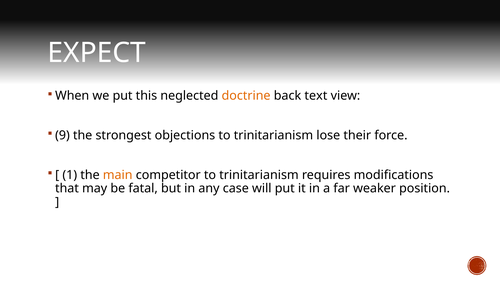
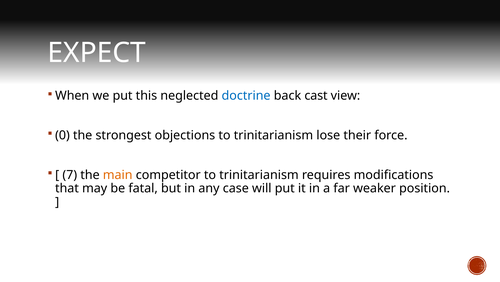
doctrine colour: orange -> blue (246, 96)
text: text -> cast (316, 96)
9: 9 -> 0 (62, 135)
1: 1 -> 7 (70, 175)
